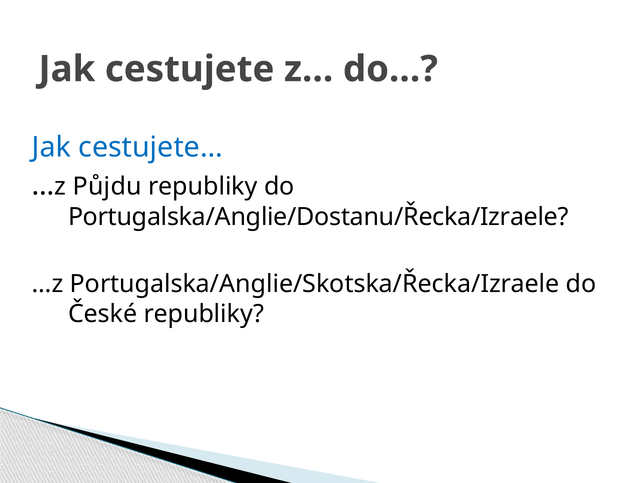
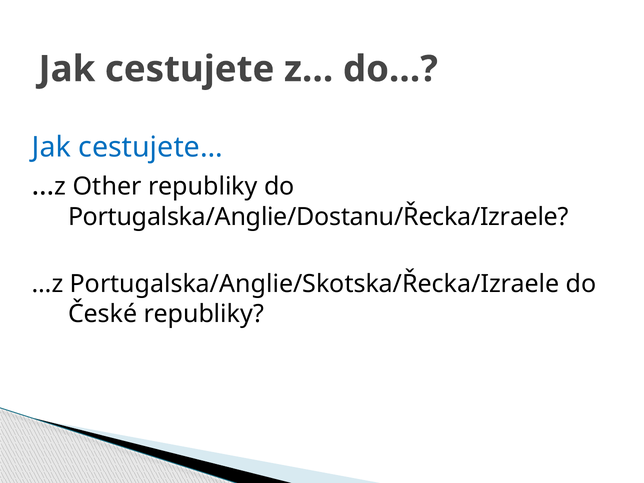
Půjdu: Půjdu -> Other (107, 186)
